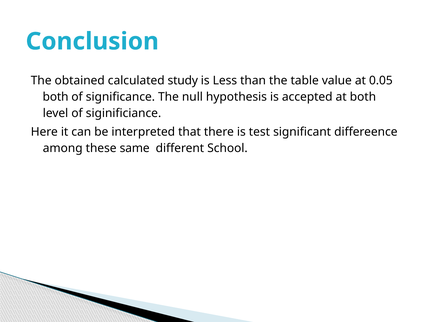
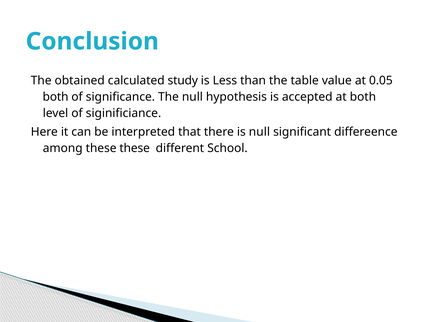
is test: test -> null (259, 132)
these same: same -> these (135, 148)
